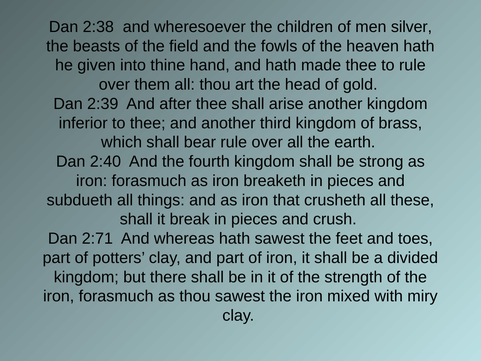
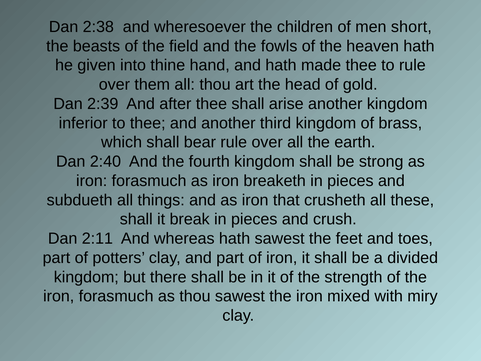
silver: silver -> short (411, 27)
2:71: 2:71 -> 2:11 (97, 238)
